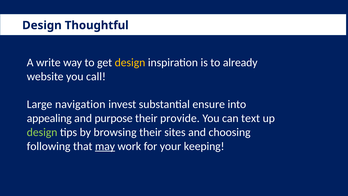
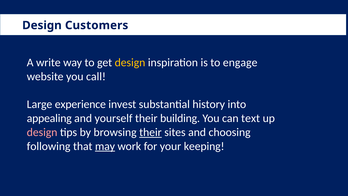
Thoughtful: Thoughtful -> Customers (97, 25)
already: already -> engage (240, 62)
navigation: navigation -> experience (80, 104)
ensure: ensure -> history (209, 104)
purpose: purpose -> yourself (114, 118)
provide: provide -> building (180, 118)
design colour: light green -> pink (42, 132)
their underline: none -> present (150, 132)
